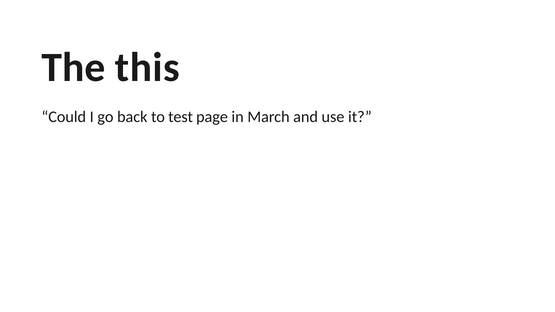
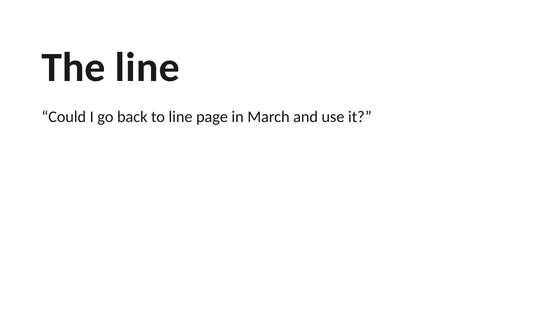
The this: this -> line (147, 67)
to test: test -> line (181, 117)
